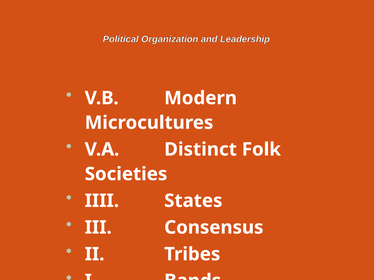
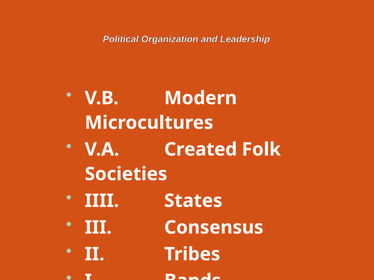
Distinct: Distinct -> Created (201, 150)
